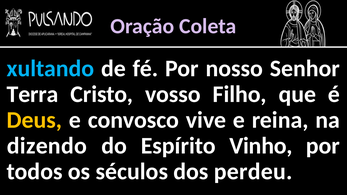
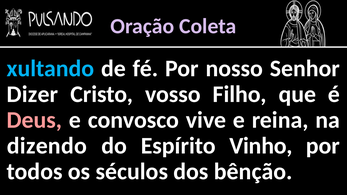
Terra: Terra -> Dizer (32, 94)
Deus colour: yellow -> pink (34, 120)
perdeu: perdeu -> bênção (253, 172)
